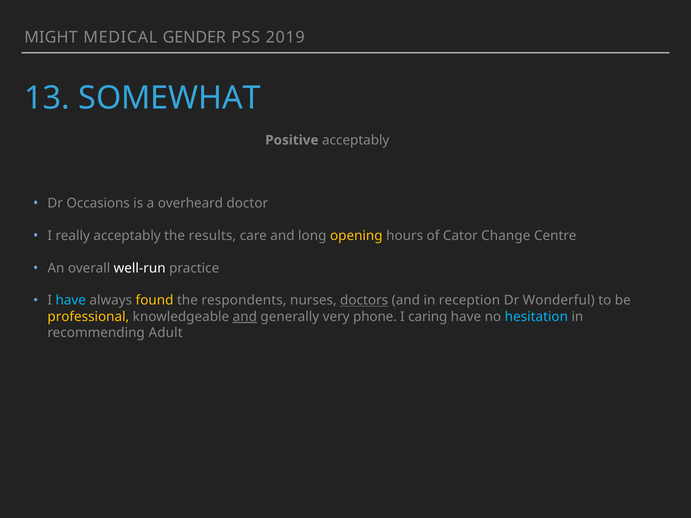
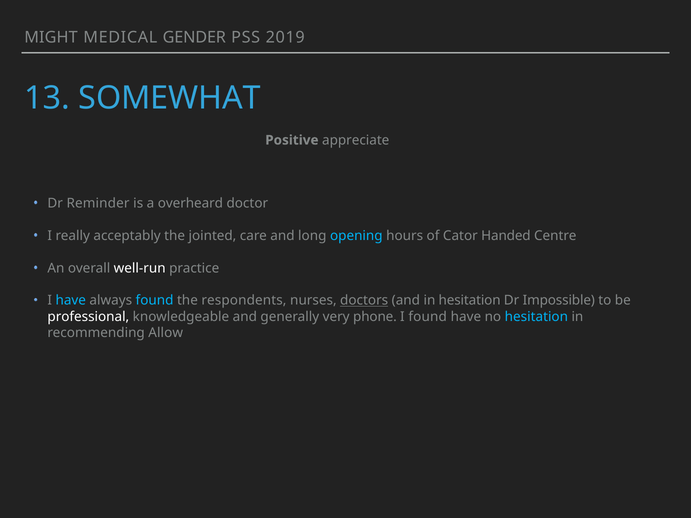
Positive acceptably: acceptably -> appreciate (356, 140)
Occasions: Occasions -> Reminder (98, 203)
results: results -> jointed (212, 236)
opening colour: yellow -> light blue (356, 236)
Change: Change -> Handed (506, 236)
found colour: yellow -> light blue (155, 301)
in reception: reception -> hesitation (470, 301)
Wonderful: Wonderful -> Impossible (559, 301)
professional colour: yellow -> white (88, 317)
and underline: present -> none (245, 317)
I caring: caring -> found (428, 317)
Adult: Adult -> Allow (166, 333)
